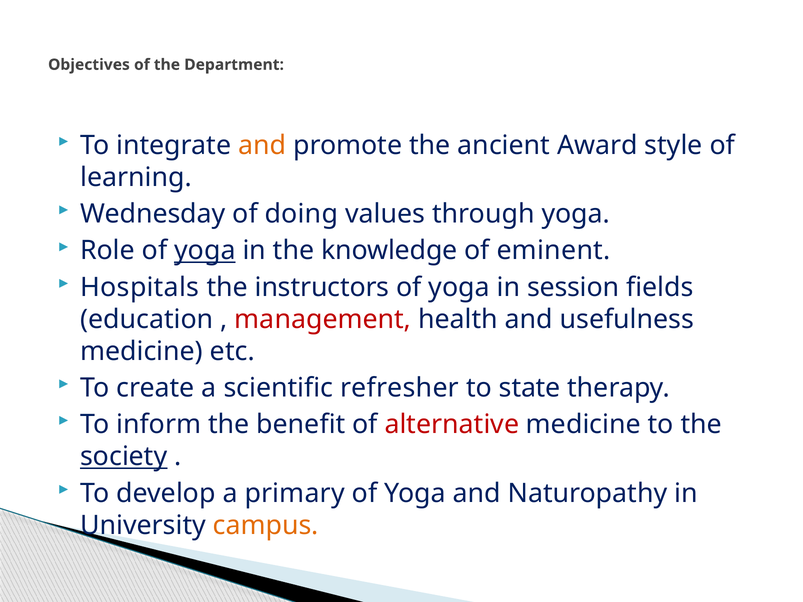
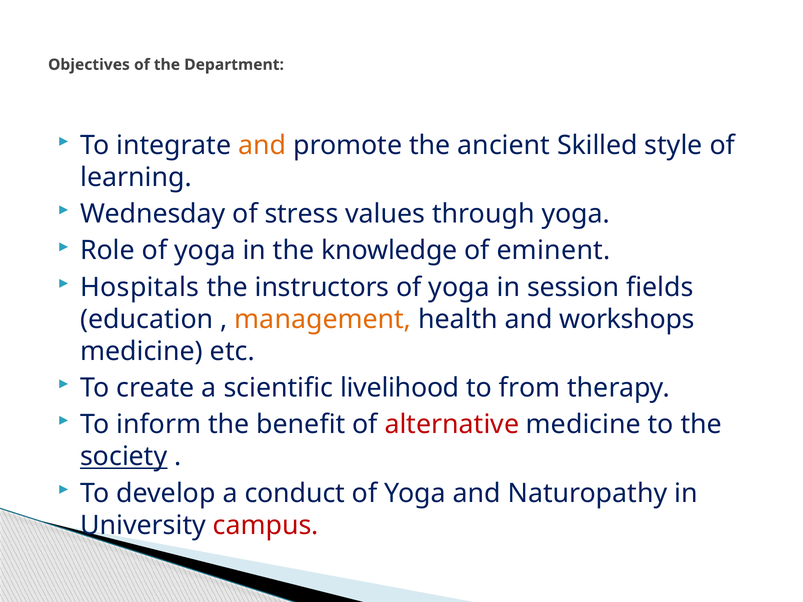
Award: Award -> Skilled (597, 145)
doing: doing -> stress (302, 214)
yoga underline: present -> none (205, 251)
management colour: red -> orange (323, 319)
usefulness: usefulness -> workshops (627, 319)
refresher: refresher -> livelihood (400, 388)
state: state -> from (530, 388)
primary: primary -> conduct (295, 493)
campus colour: orange -> red (266, 526)
